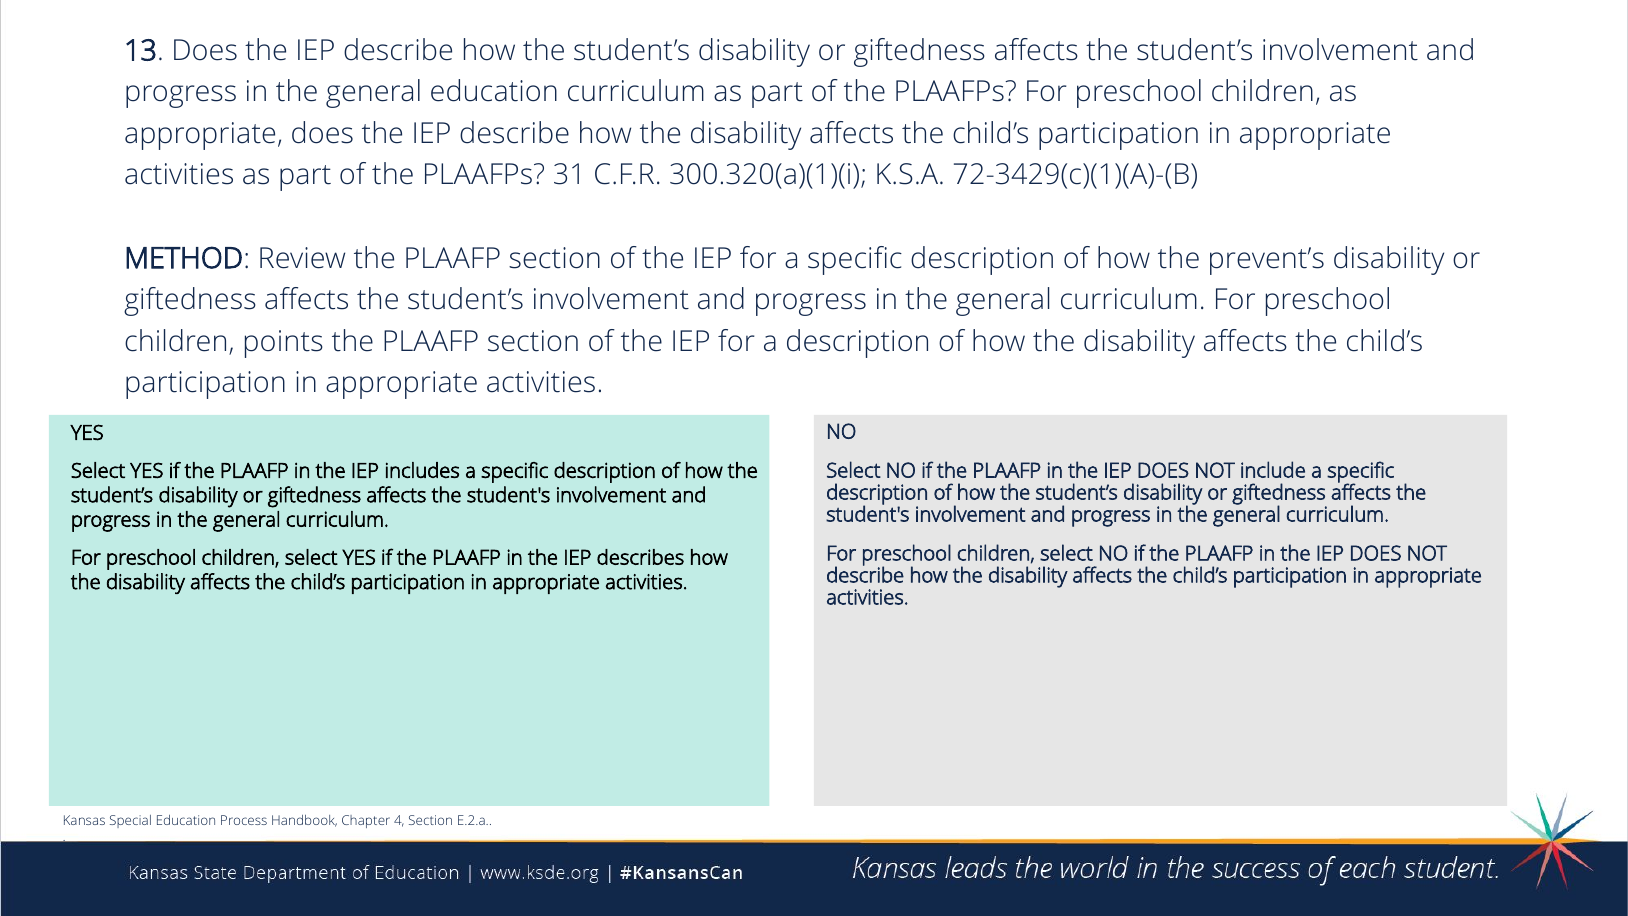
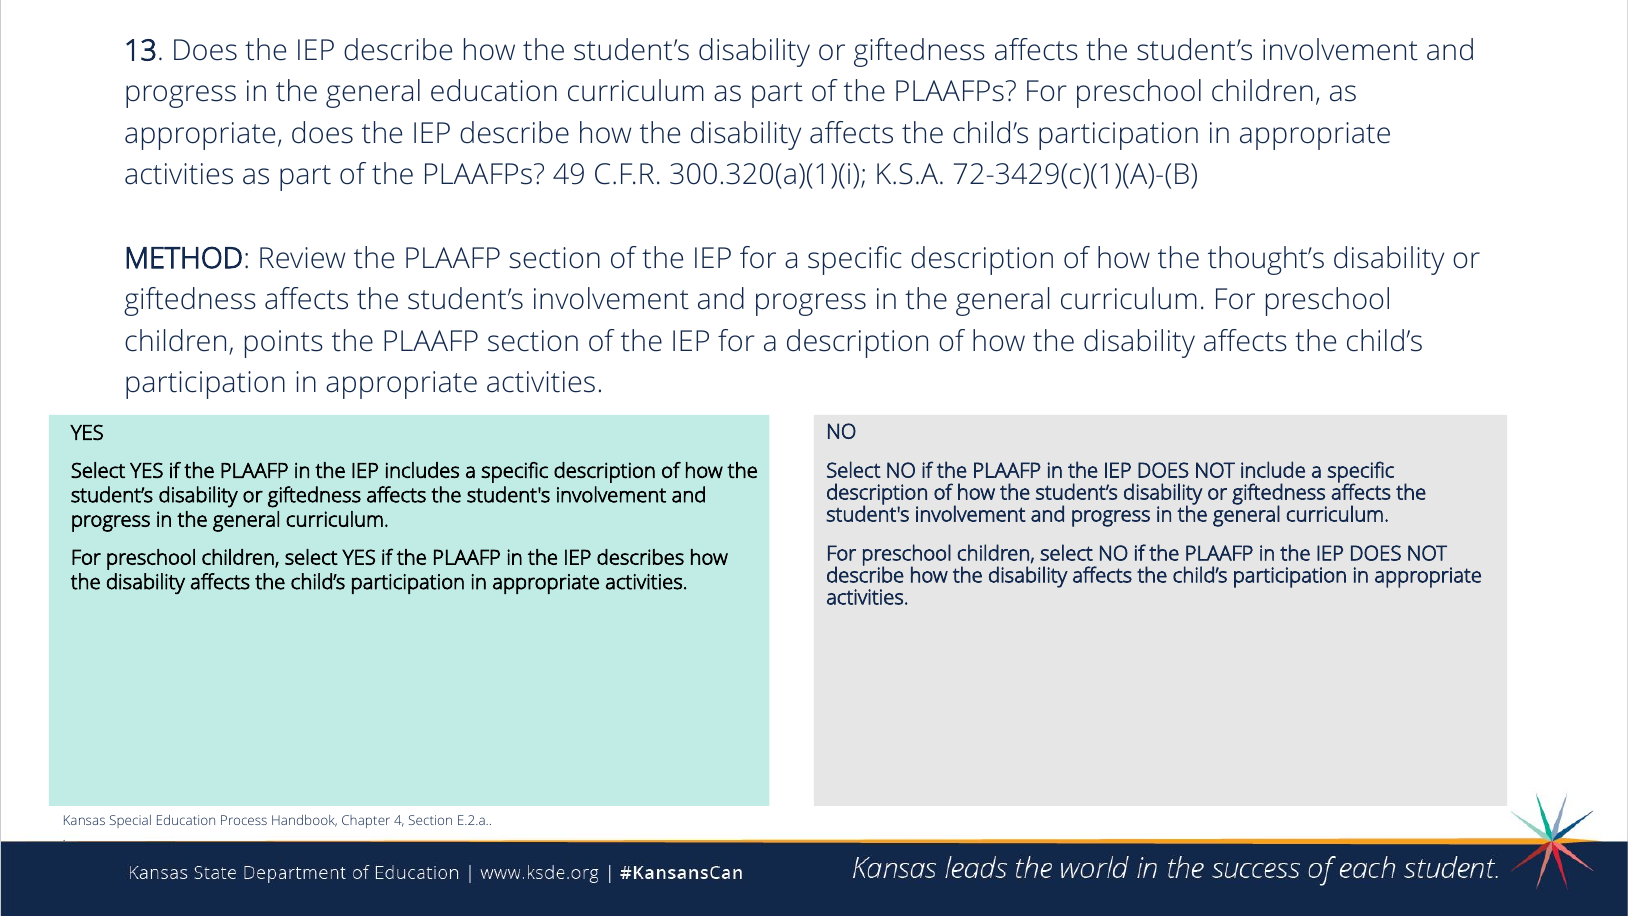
31: 31 -> 49 (569, 175)
prevent’s: prevent’s -> thought’s (1266, 258)
